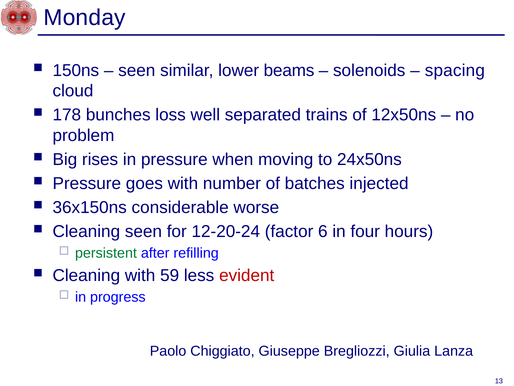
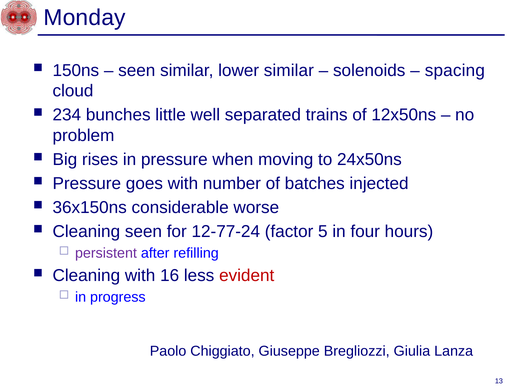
lower beams: beams -> similar (289, 70)
178: 178 -> 234 (67, 115)
loss: loss -> little (171, 115)
12-20-24: 12-20-24 -> 12-77-24 (226, 231)
6: 6 -> 5 (323, 231)
persistent colour: green -> purple (106, 253)
59: 59 -> 16 (170, 275)
